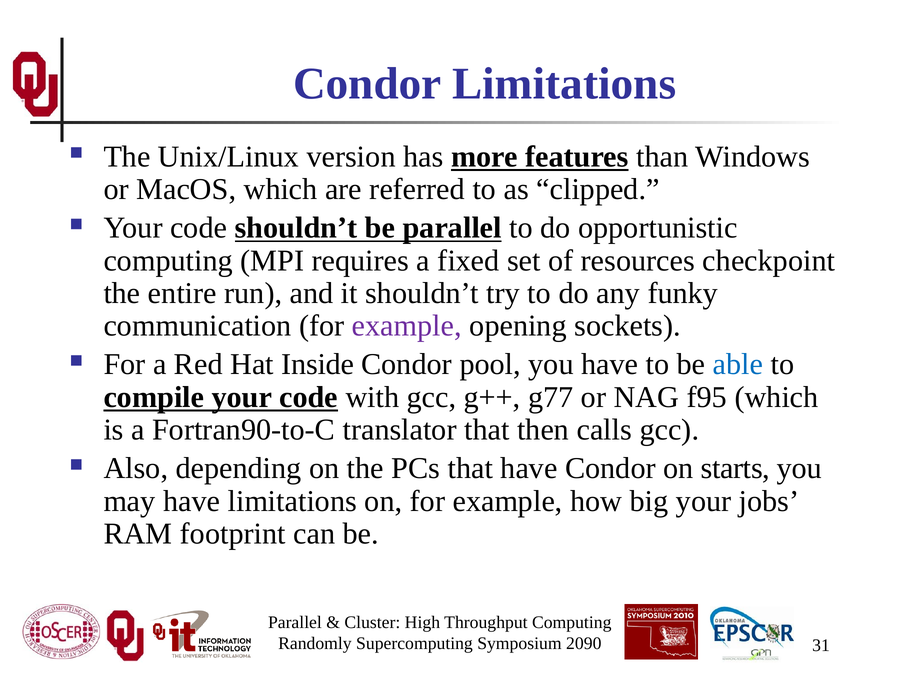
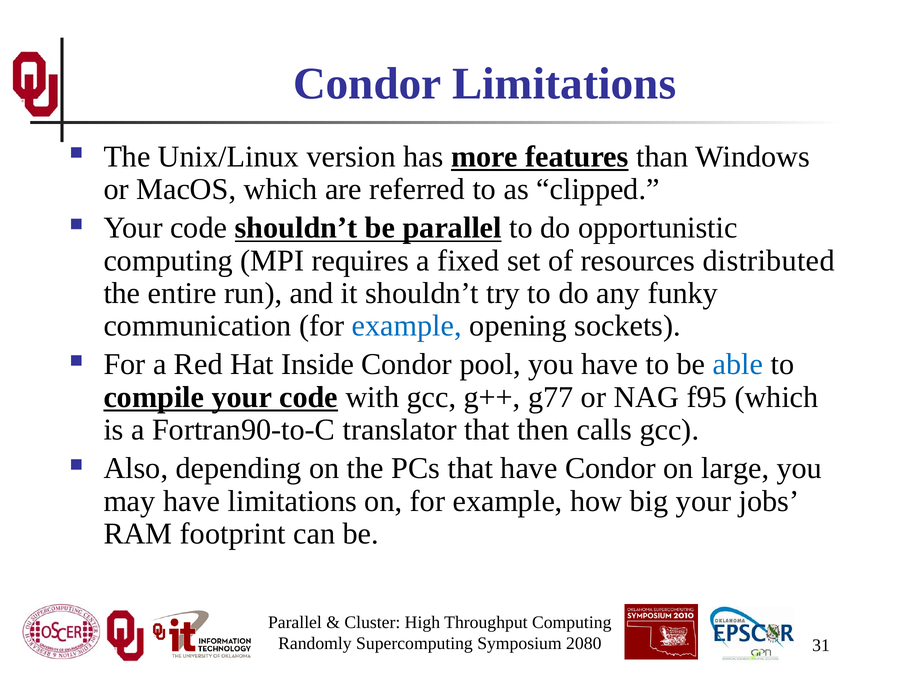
checkpoint: checkpoint -> distributed (769, 261)
example colour: purple -> blue (407, 326)
starts: starts -> large (735, 469)
2090: 2090 -> 2080 (584, 644)
